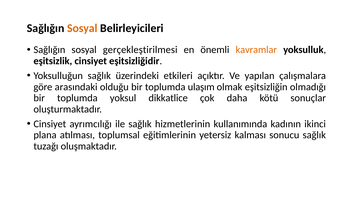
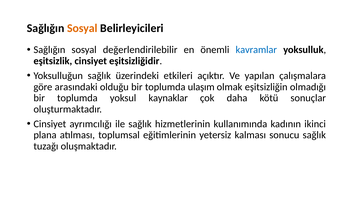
gerçekleştirilmesi: gerçekleştirilmesi -> değerlendirilebilir (140, 50)
kavramlar colour: orange -> blue (256, 50)
dikkatlice: dikkatlice -> kaynaklar (168, 98)
